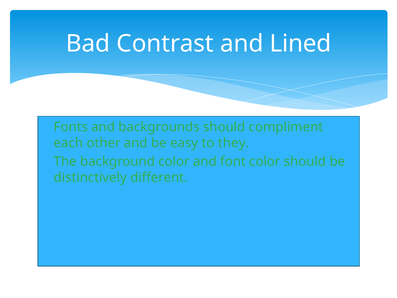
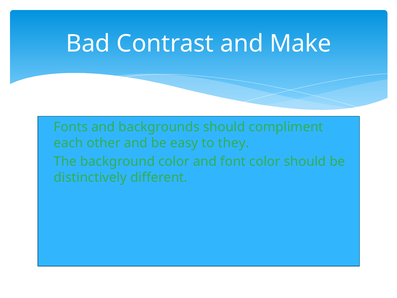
Lined: Lined -> Make (300, 44)
